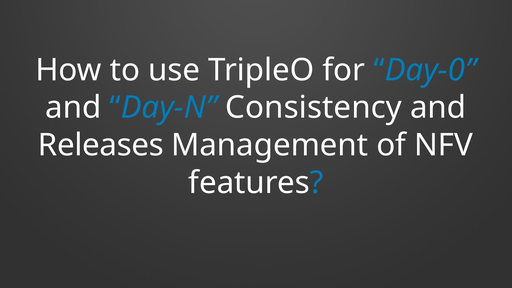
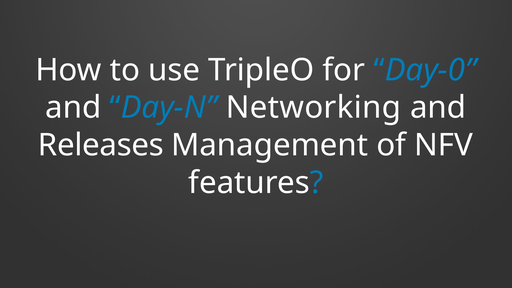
Consistency: Consistency -> Networking (314, 108)
